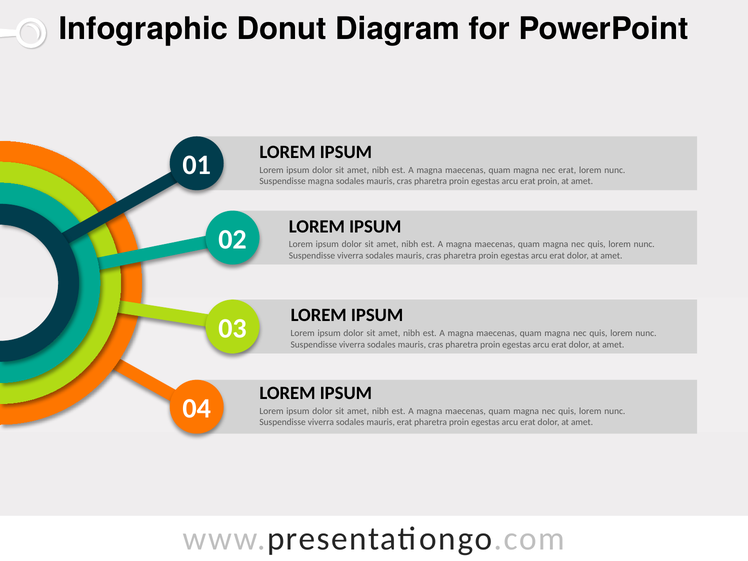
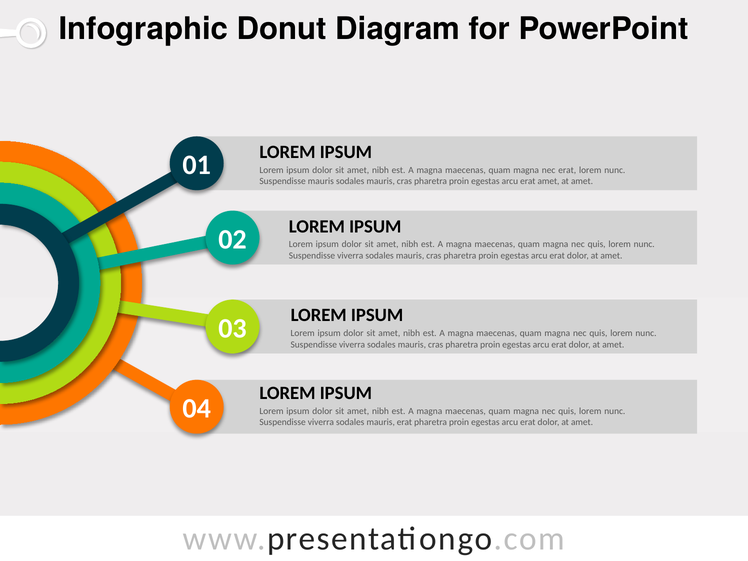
Suspendisse magna: magna -> mauris (321, 181)
erat proin: proin -> amet (548, 181)
